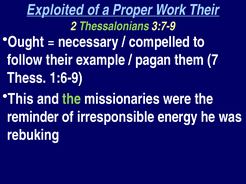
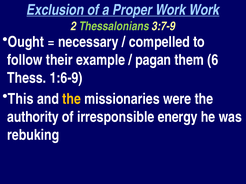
Exploited: Exploited -> Exclusion (55, 10)
Work Their: Their -> Work (204, 10)
7: 7 -> 6 (213, 60)
the colour: light green -> yellow (72, 99)
reminder: reminder -> authority (33, 117)
